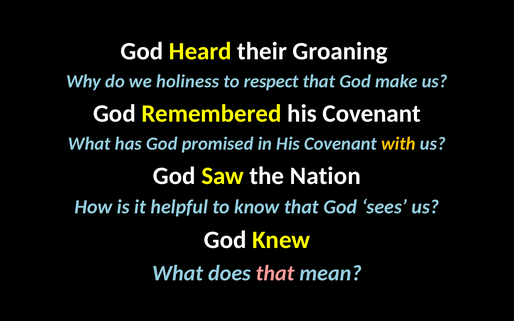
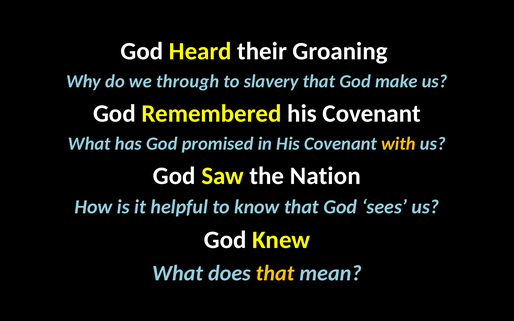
holiness: holiness -> through (188, 81)
respect: respect -> slavery (271, 81)
that colour: pink -> yellow (275, 273)
